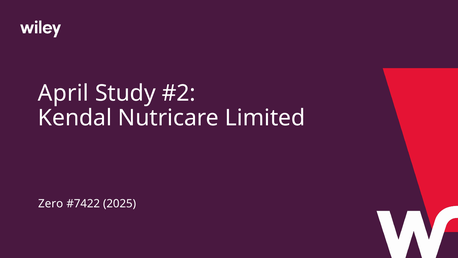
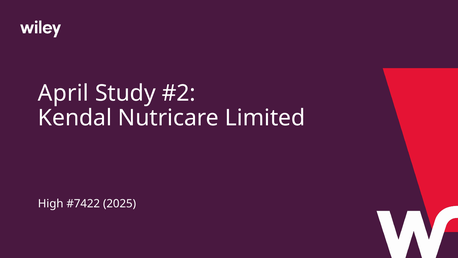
Zero: Zero -> High (51, 203)
